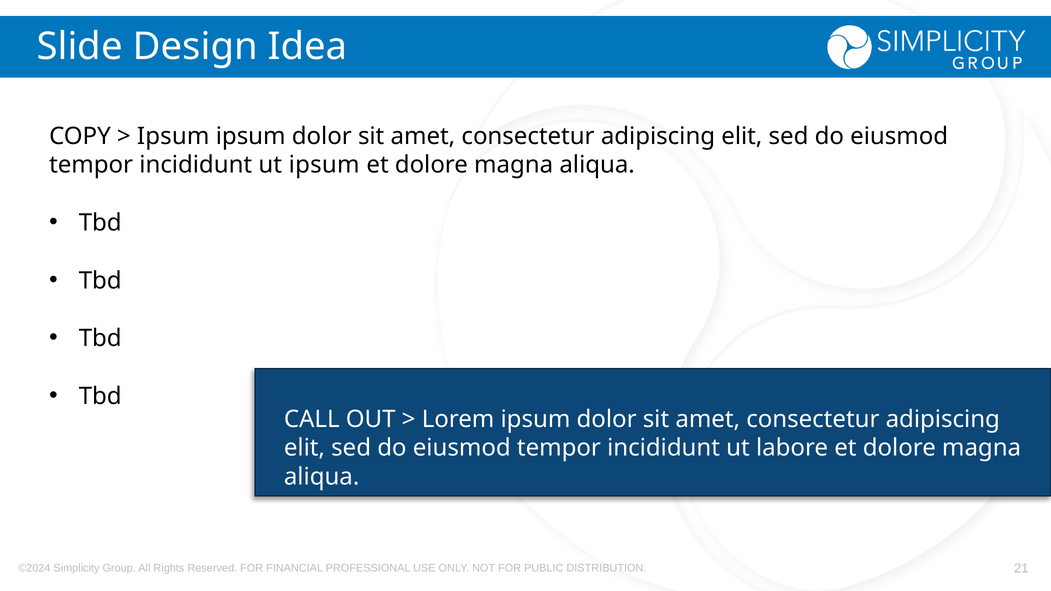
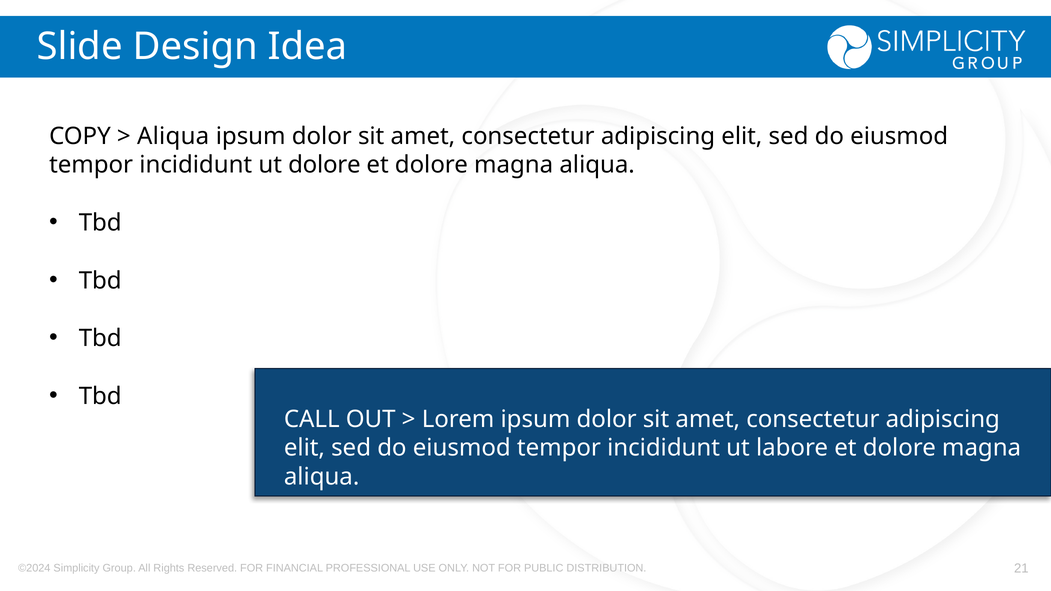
Ipsum: Ipsum -> Aliqua (173, 136)
ut ipsum: ipsum -> dolore (324, 165)
